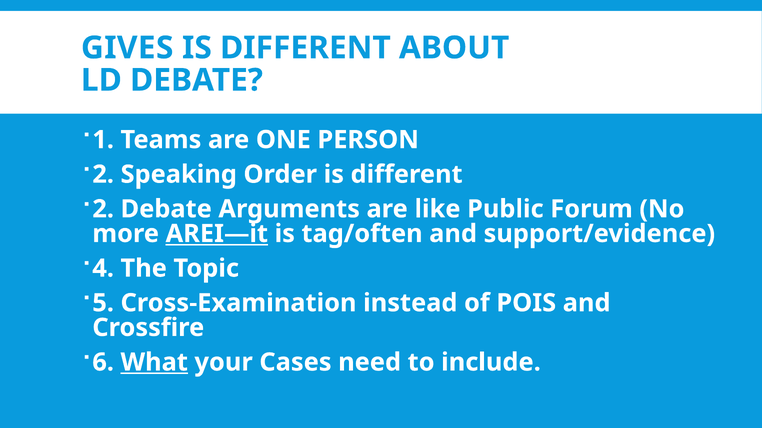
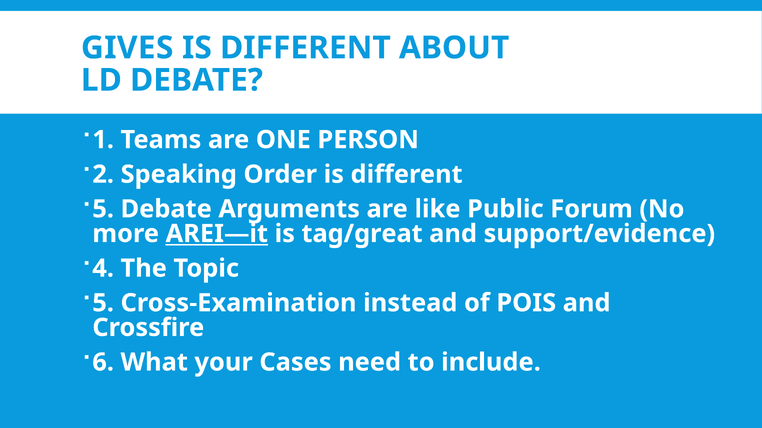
2: 2 -> 5 (103, 209)
tag/often: tag/often -> tag/great (362, 234)
What underline: present -> none (154, 363)
